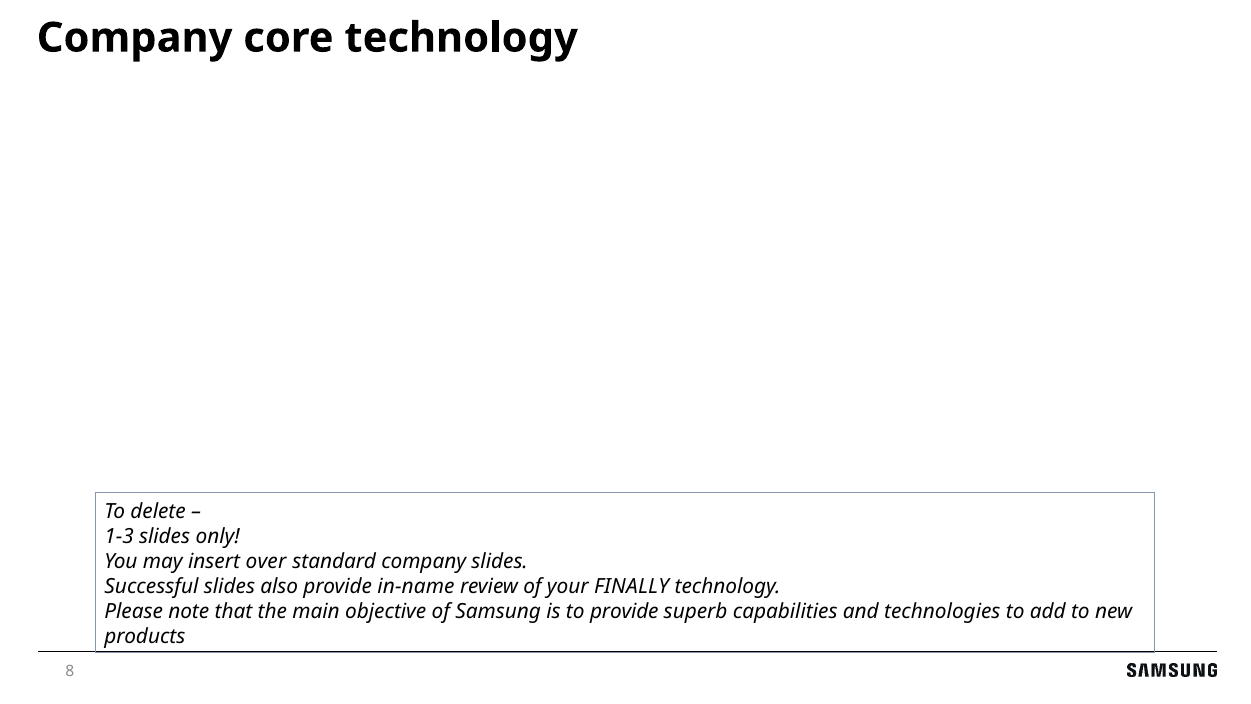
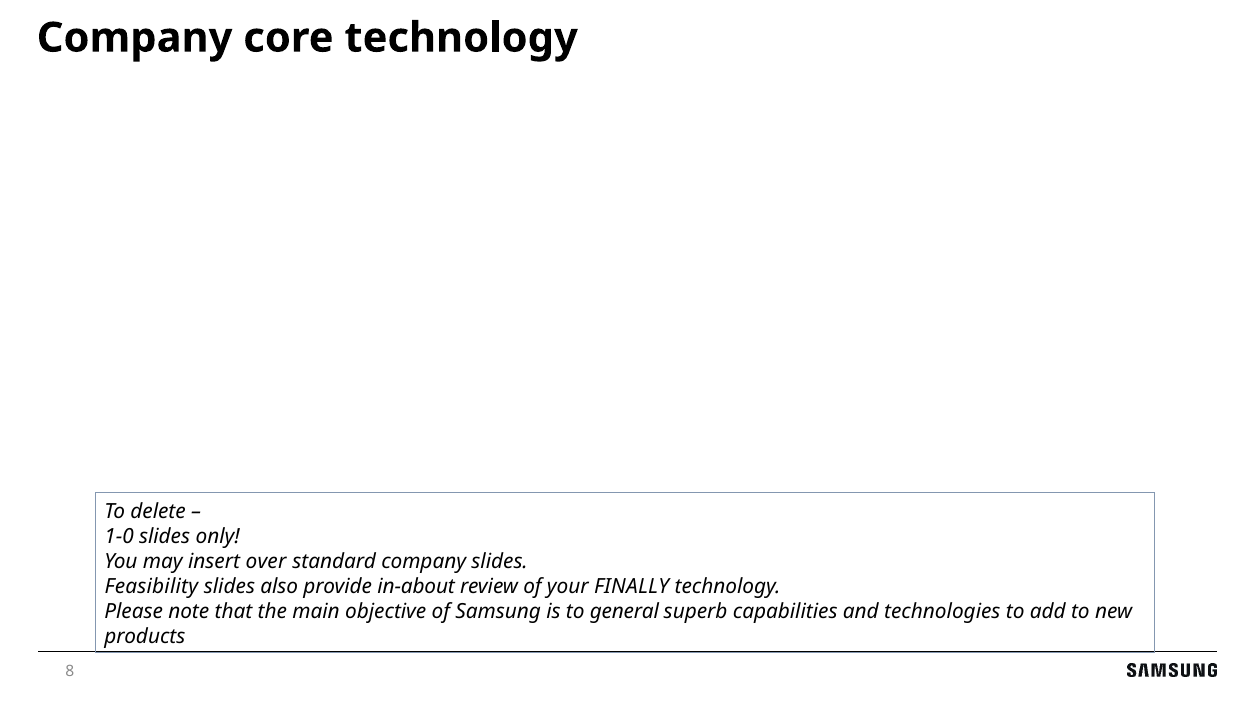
1-3: 1-3 -> 1-0 (119, 536)
Successful: Successful -> Feasibility (151, 586)
in-name: in-name -> in-about (416, 586)
to provide: provide -> general (624, 611)
